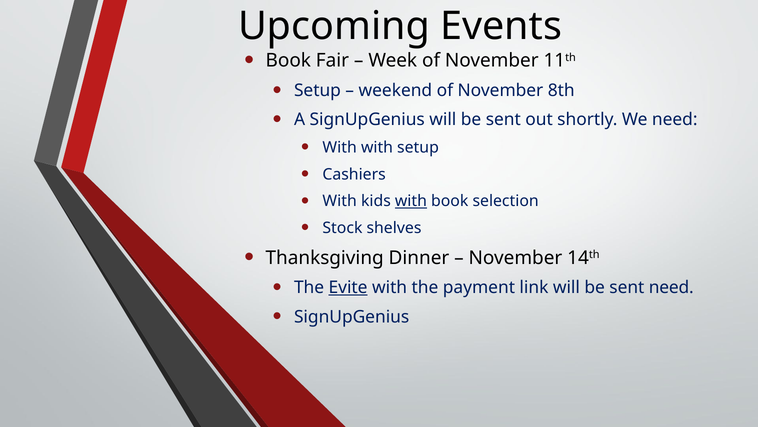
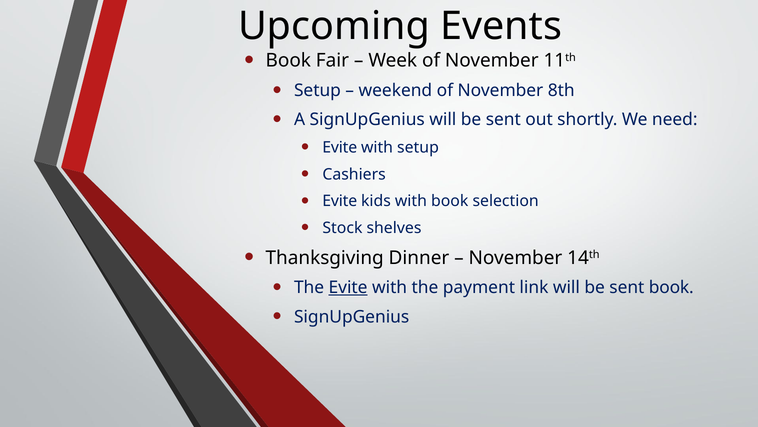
With: With -> Evite (340, 147)
With: With -> Evite (340, 201)
with underline: present -> none (411, 201)
sent need: need -> book (671, 287)
